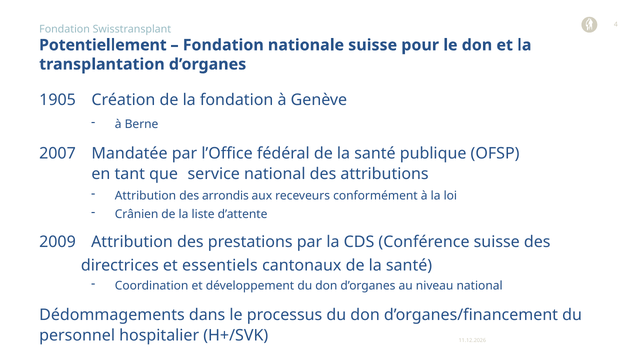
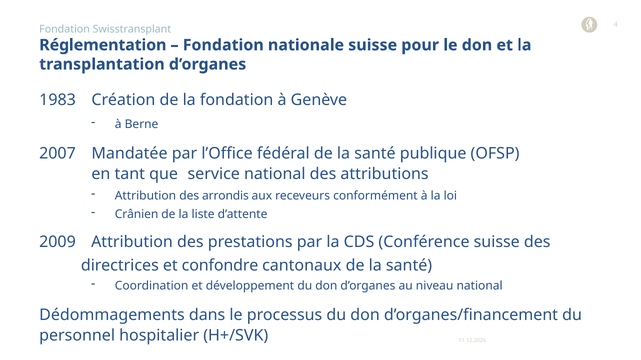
Potentiellement: Potentiellement -> Réglementation (103, 45)
1905: 1905 -> 1983 (58, 100)
essentiels: essentiels -> confondre (220, 266)
